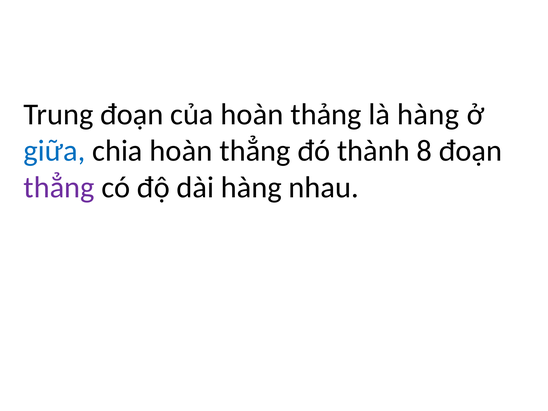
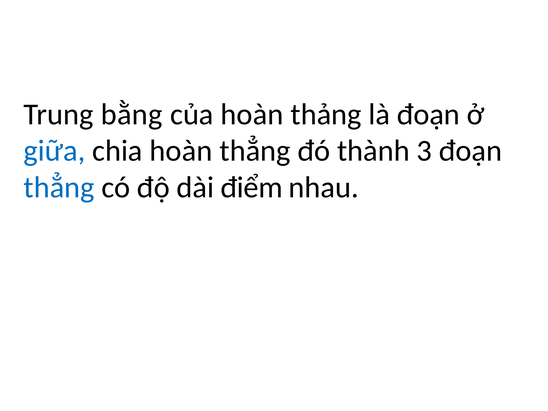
Trung đoạn: đoạn -> bằng (132, 114)
là hàng: hàng -> đoạn (428, 114)
8: 8 -> 3 (424, 151)
thẳng colour: purple -> blue (59, 187)
dài hàng: hàng -> điểm (252, 187)
